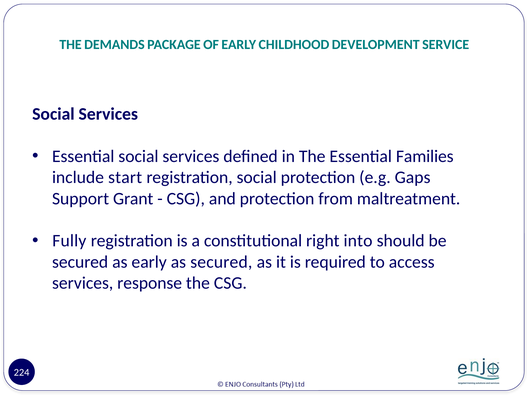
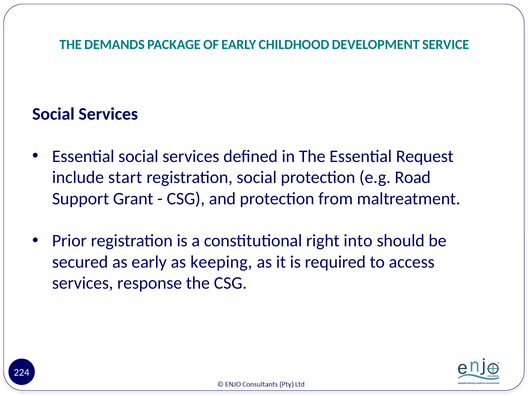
Families: Families -> Request (425, 156)
Gaps: Gaps -> Road (413, 177)
Fully: Fully -> Prior (69, 241)
as secured: secured -> keeping (221, 262)
